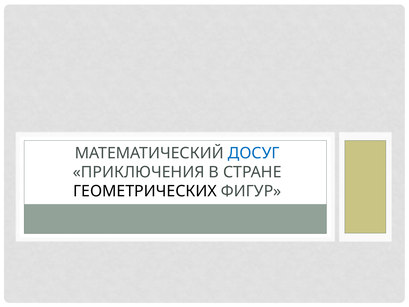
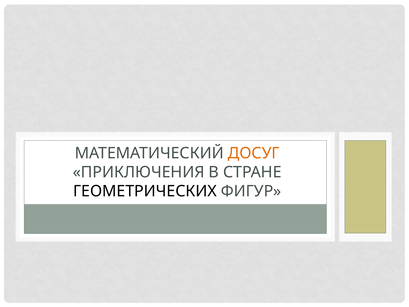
ДОСУГ colour: blue -> orange (254, 153)
